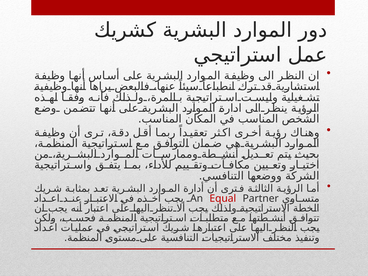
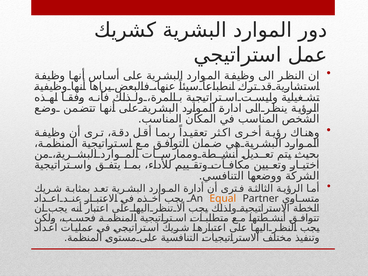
Equal colour: red -> orange (223, 198)
